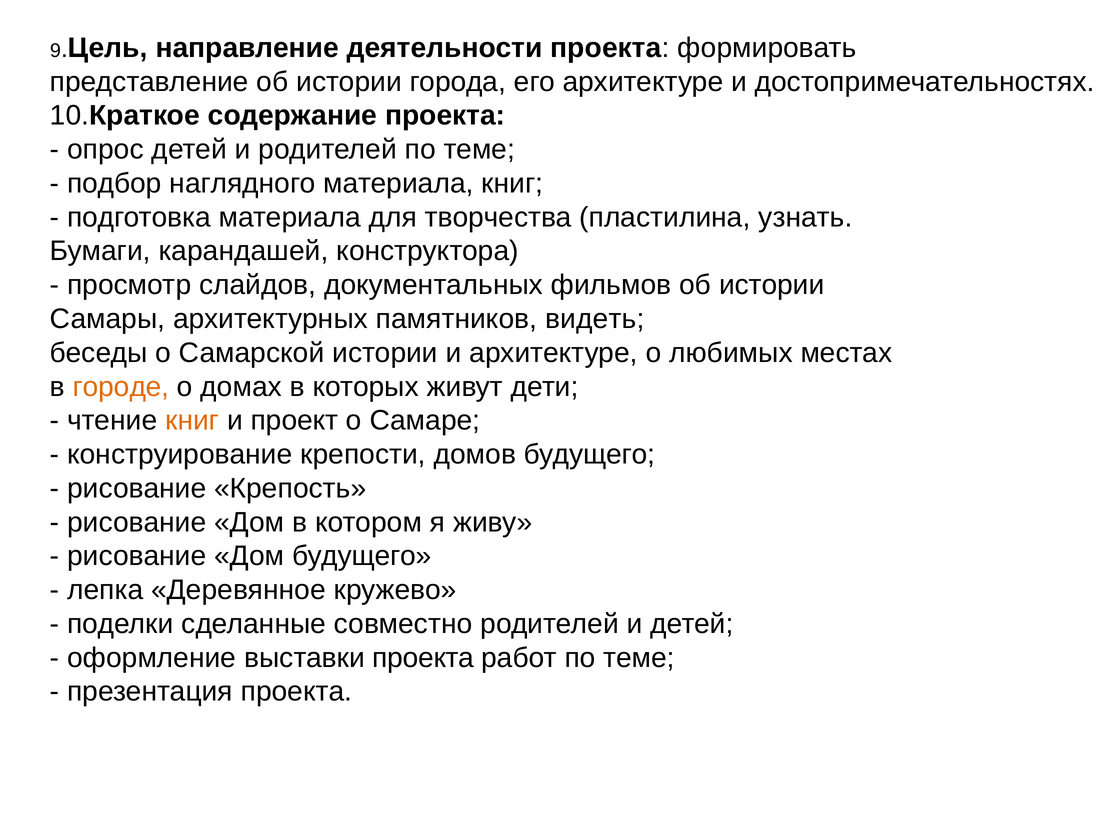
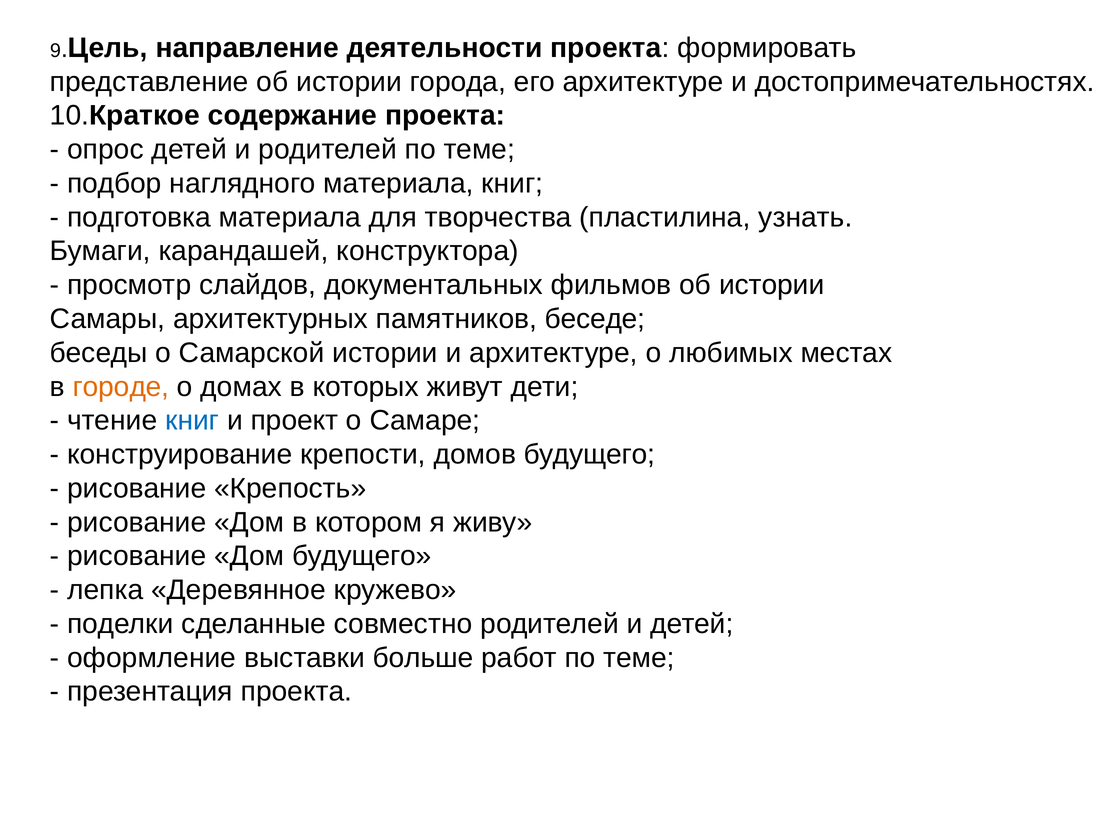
видеть: видеть -> беседе (595, 319)
книг colour: orange -> blue (192, 421)
выставки проекта: проекта -> больше (423, 658)
